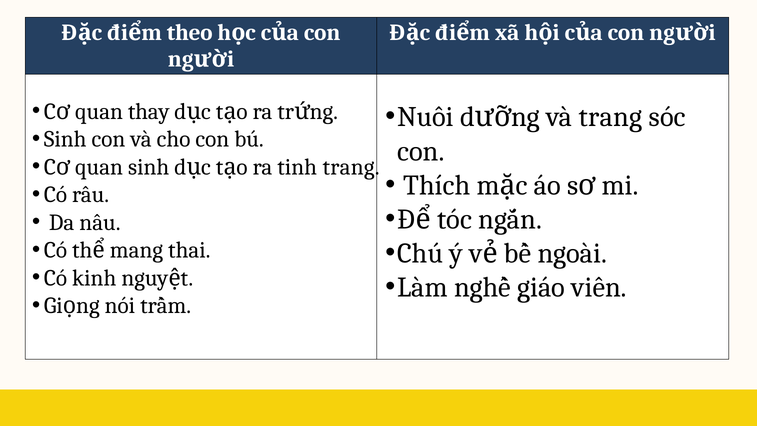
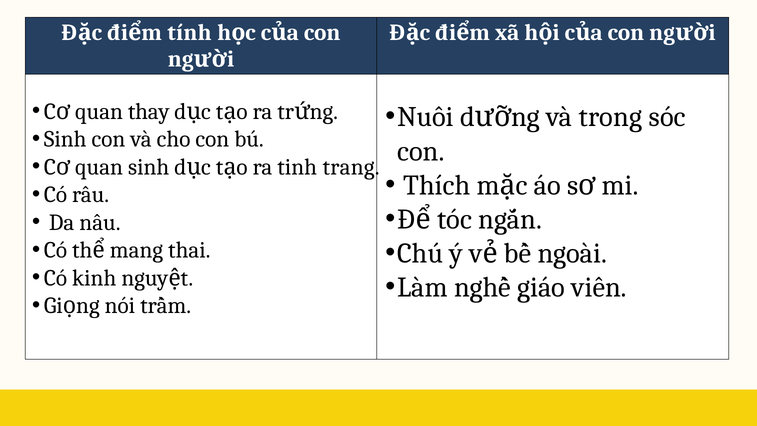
theo: theo -> tính (189, 32)
và trang: trang -> trong (610, 117)
